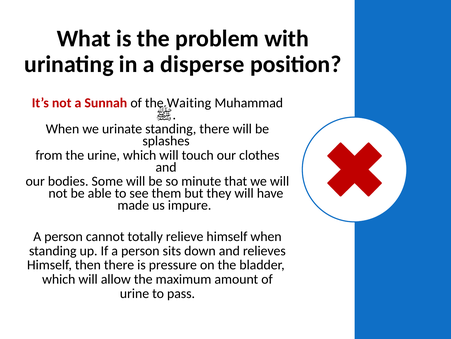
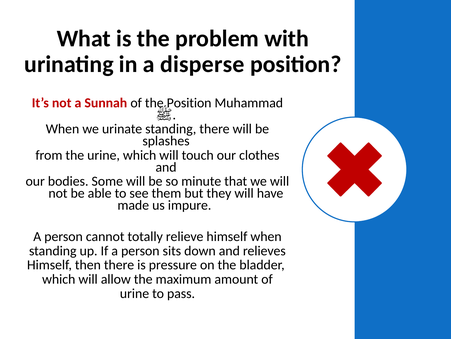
the Waiting: Waiting -> Position (189, 103)
